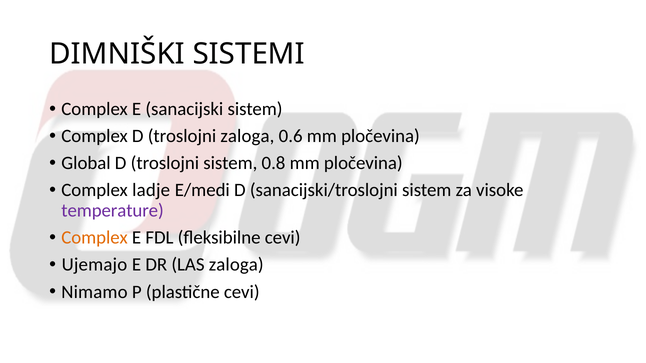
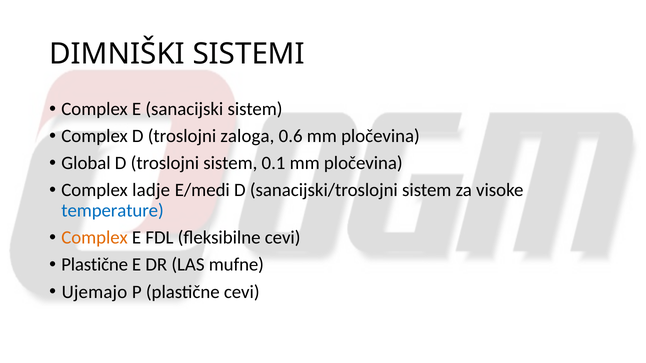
0.8: 0.8 -> 0.1 (274, 163)
temperature colour: purple -> blue (113, 211)
Ujemajo: Ujemajo -> Plastične (95, 265)
LAS zaloga: zaloga -> mufne (236, 265)
Nimamo: Nimamo -> Ujemajo (94, 292)
